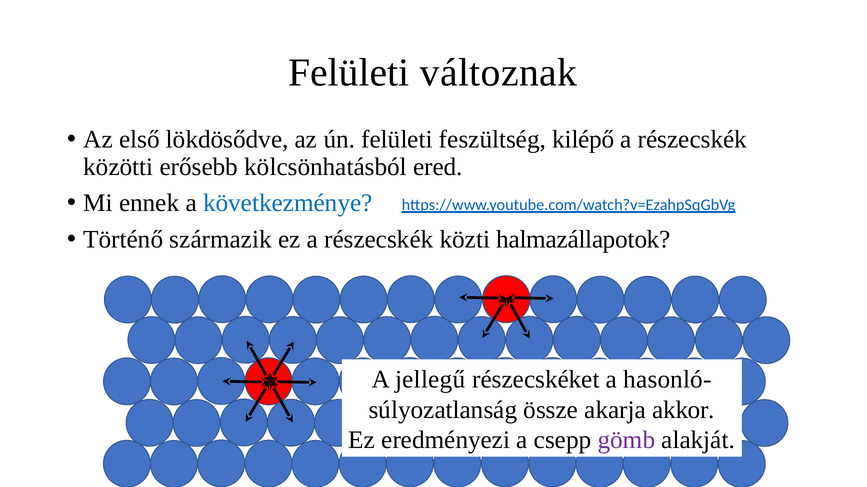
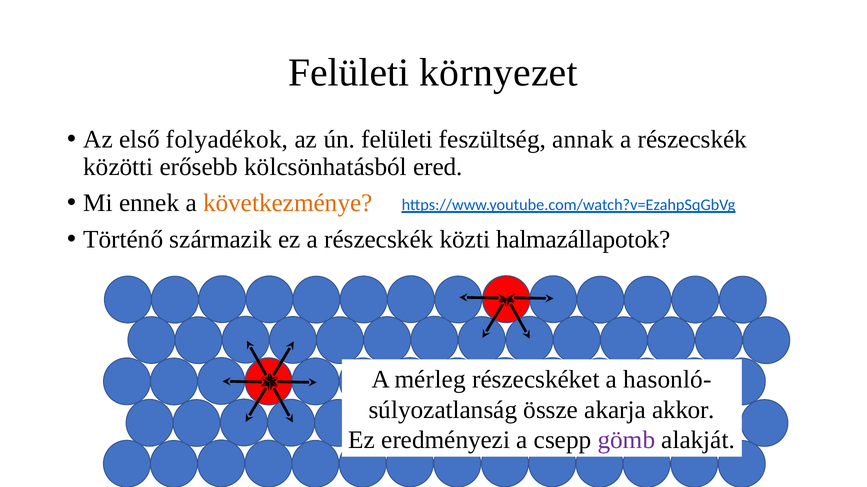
változnak: változnak -> környezet (499, 73)
lökdösődve: lökdösődve -> folyadékok (227, 140)
kilépő: kilépő -> annak (583, 140)
következménye colour: blue -> orange (288, 203)
jellegű: jellegű -> mérleg (430, 380)
